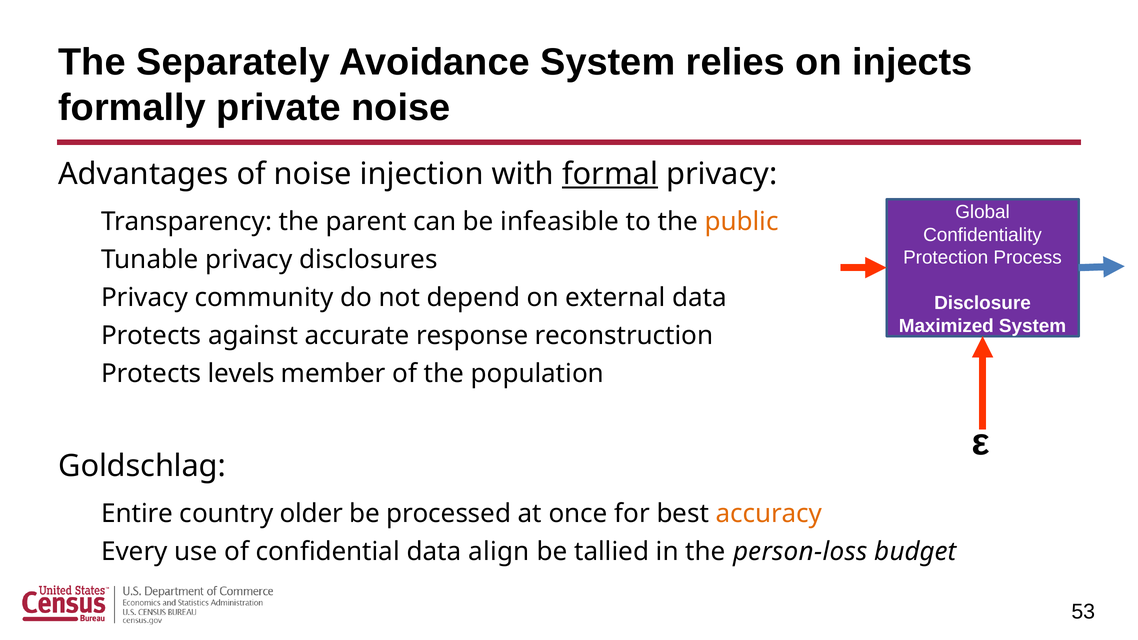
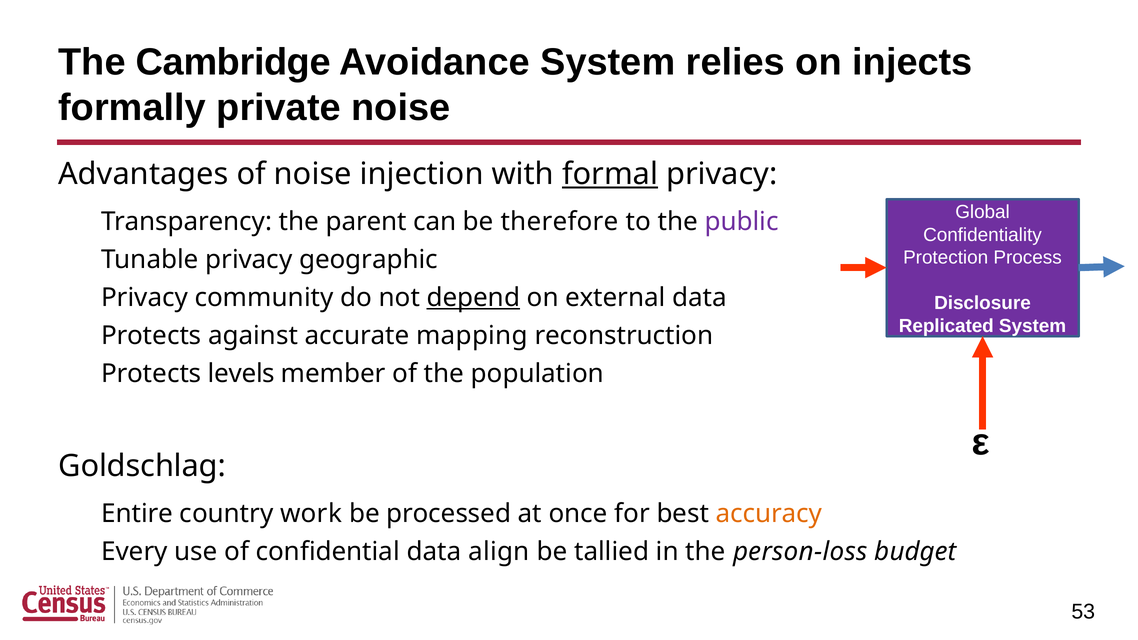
Separately: Separately -> Cambridge (233, 62)
infeasible: infeasible -> therefore (560, 222)
public colour: orange -> purple (742, 222)
disclosures: disclosures -> geographic (368, 260)
depend underline: none -> present (473, 298)
Maximized: Maximized -> Replicated (946, 326)
response: response -> mapping (472, 336)
older: older -> work (311, 514)
